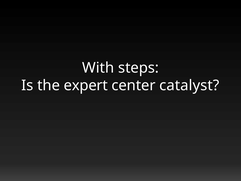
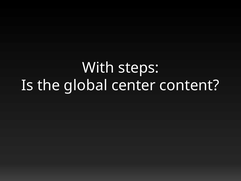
expert: expert -> global (86, 85)
catalyst: catalyst -> content (189, 85)
